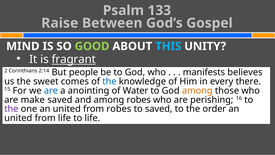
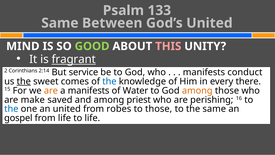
Raise: Raise -> Same (60, 23)
God’s Gospel: Gospel -> United (209, 23)
THIS colour: light blue -> pink (168, 46)
people: people -> service (83, 72)
believes: believes -> conduct (245, 72)
the underline: none -> present (24, 81)
are colour: blue -> orange (51, 90)
a anointing: anointing -> manifests (89, 90)
among robes: robes -> priest (139, 100)
the colour: purple -> blue (11, 109)
to saved: saved -> those (159, 109)
the order: order -> same (214, 109)
united: united -> gospel (18, 118)
